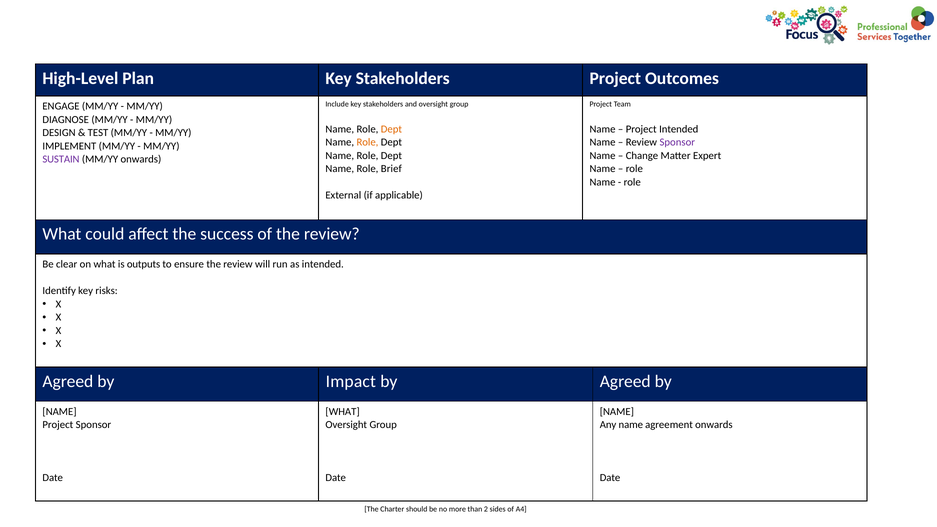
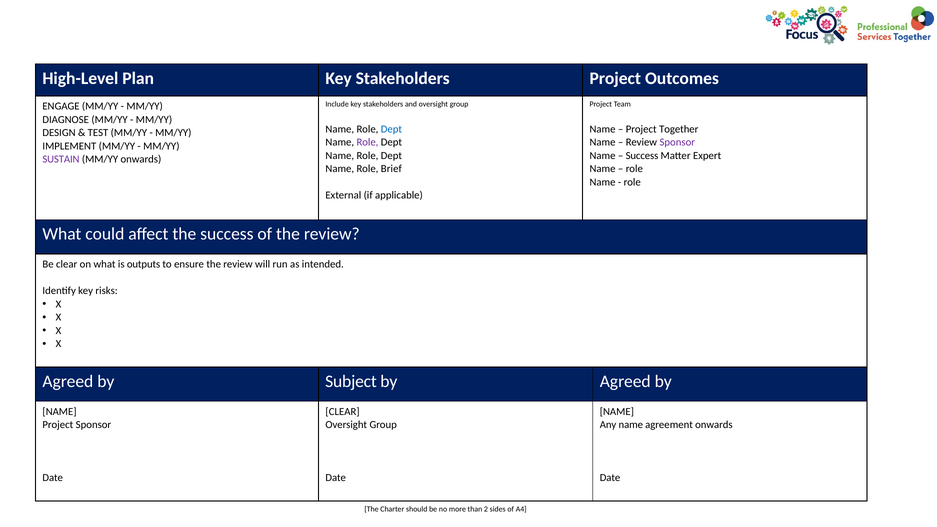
Dept colour: orange -> blue (391, 129)
Project Intended: Intended -> Together (679, 129)
Role colour: orange -> purple (367, 142)
Change: Change -> Success (642, 156)
Impact: Impact -> Subject (351, 381)
WHAT: WHAT -> CLEAR (343, 412)
